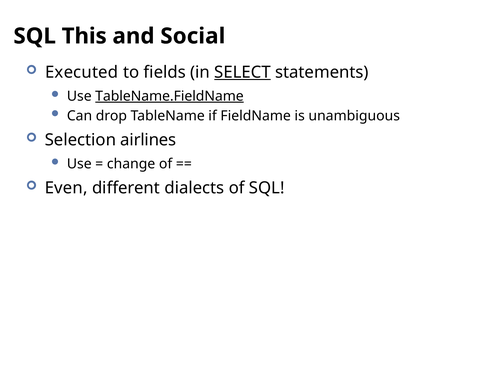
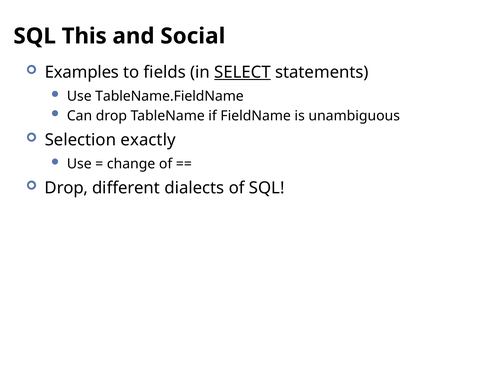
Executed: Executed -> Examples (82, 72)
TableName.FieldName underline: present -> none (169, 96)
airlines: airlines -> exactly (148, 140)
Even: Even -> Drop (66, 188)
